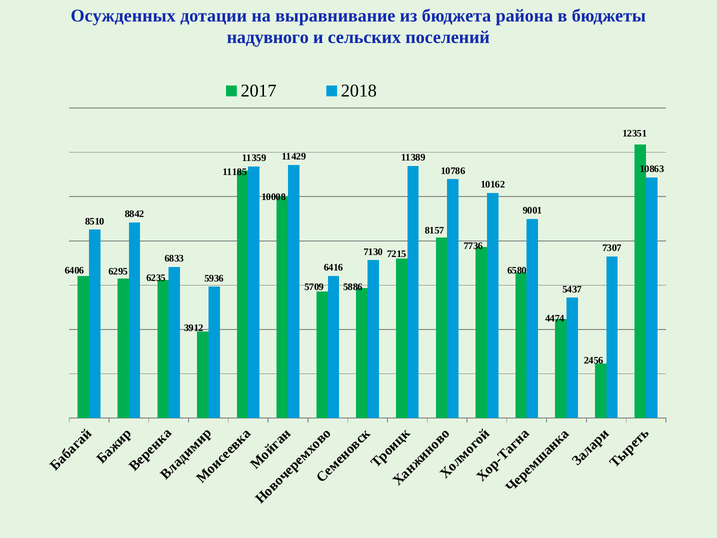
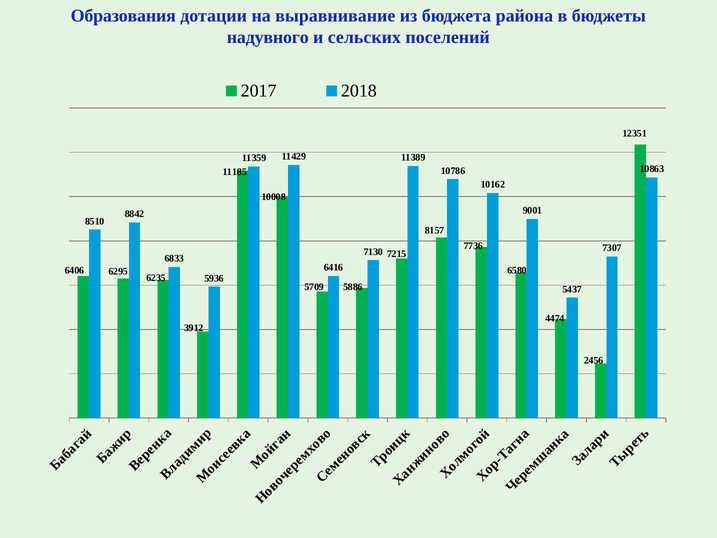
Осужденных: Осужденных -> Образования (123, 16)
